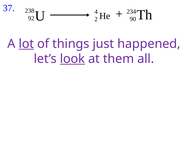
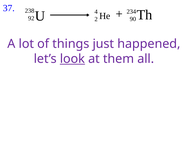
lot underline: present -> none (26, 44)
